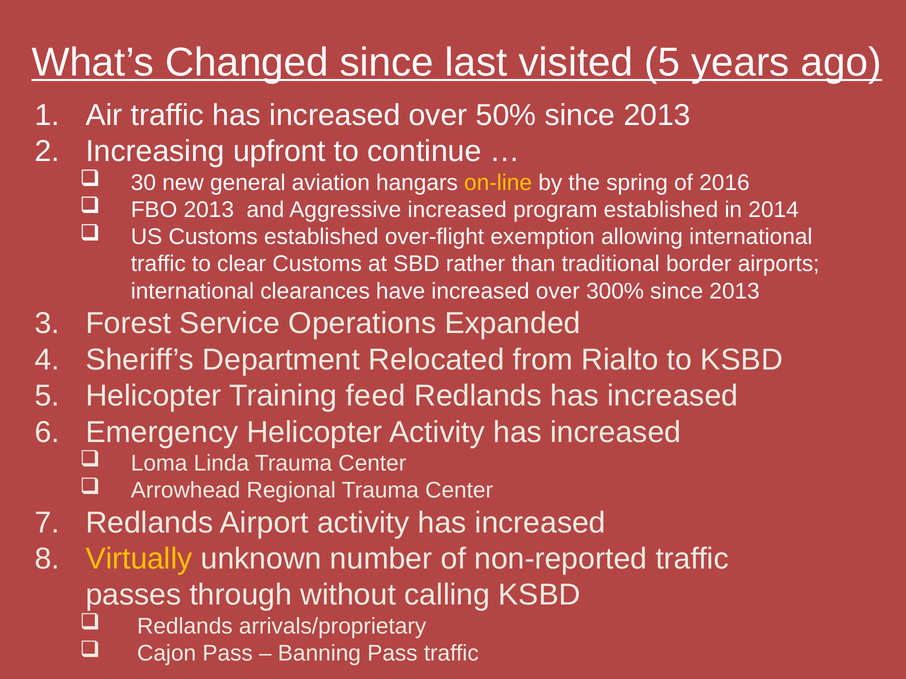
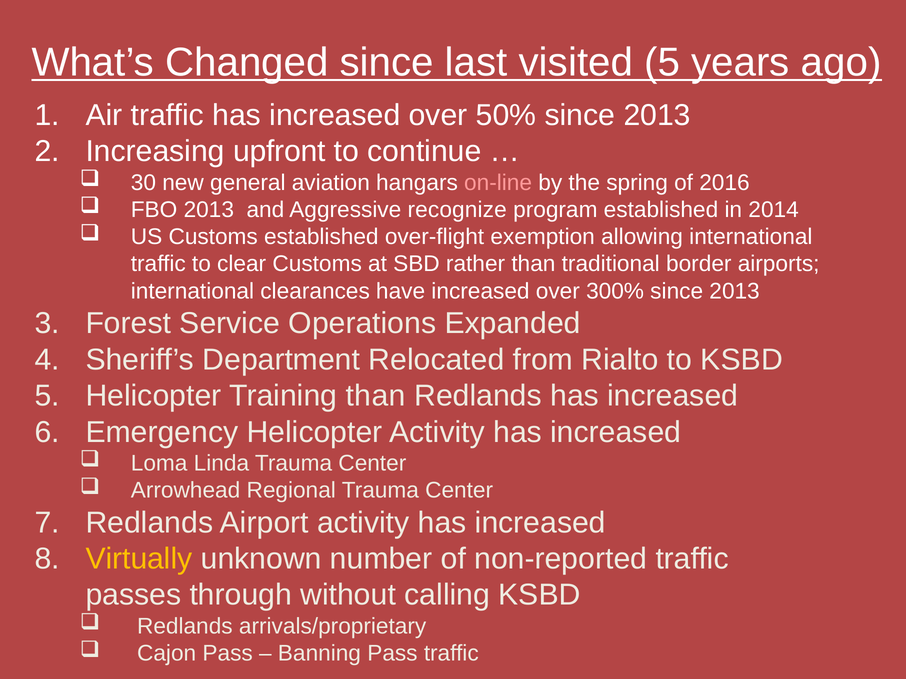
on-line colour: yellow -> pink (498, 183)
Aggressive increased: increased -> recognize (457, 210)
Training feed: feed -> than (376, 396)
